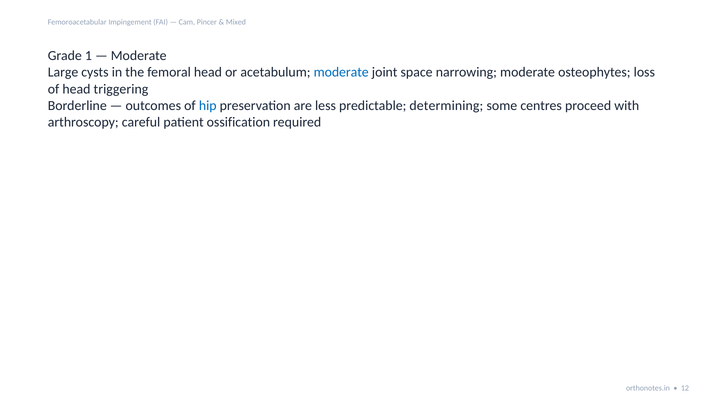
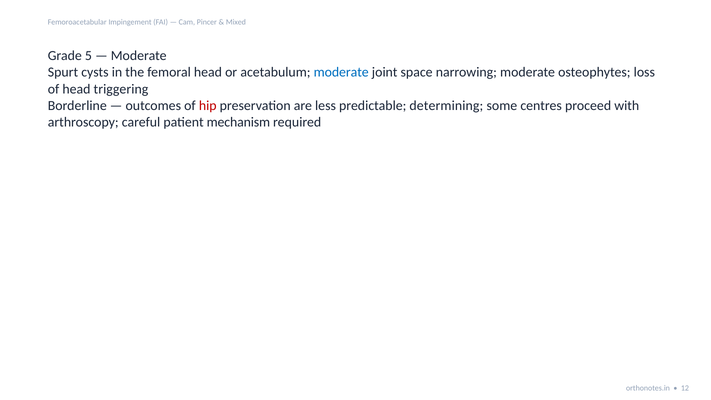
1: 1 -> 5 (88, 56)
Large: Large -> Spurt (63, 72)
hip colour: blue -> red (208, 106)
ossification: ossification -> mechanism (238, 122)
